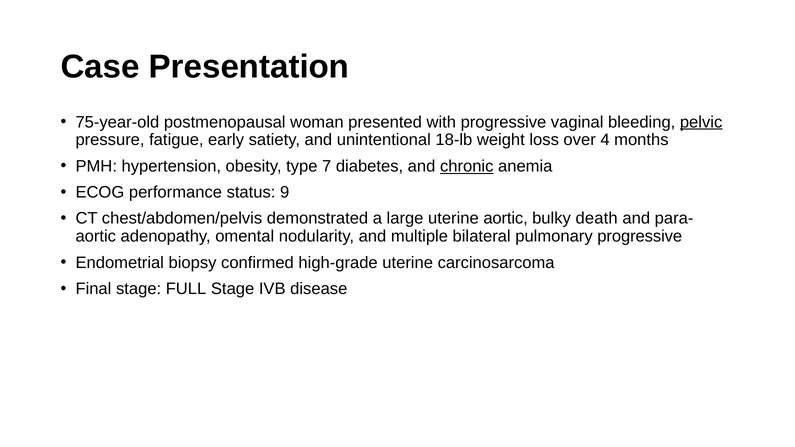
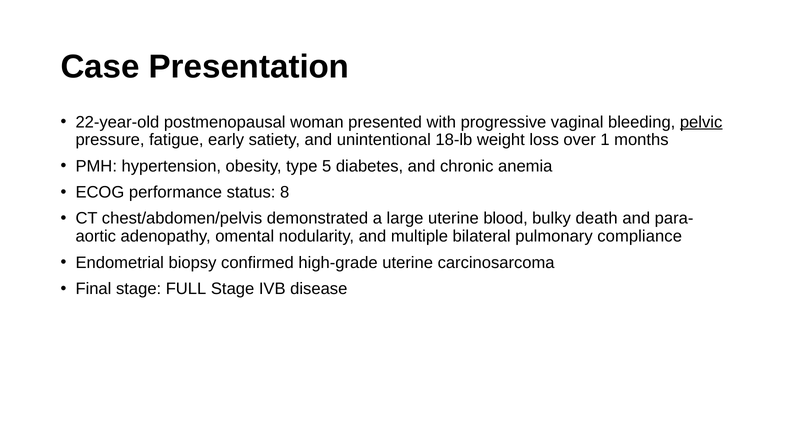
75-year-old: 75-year-old -> 22-year-old (117, 122)
4: 4 -> 1 (605, 140)
7: 7 -> 5 (327, 166)
chronic underline: present -> none (467, 166)
9: 9 -> 8 (285, 192)
uterine aortic: aortic -> blood (506, 219)
pulmonary progressive: progressive -> compliance (640, 237)
